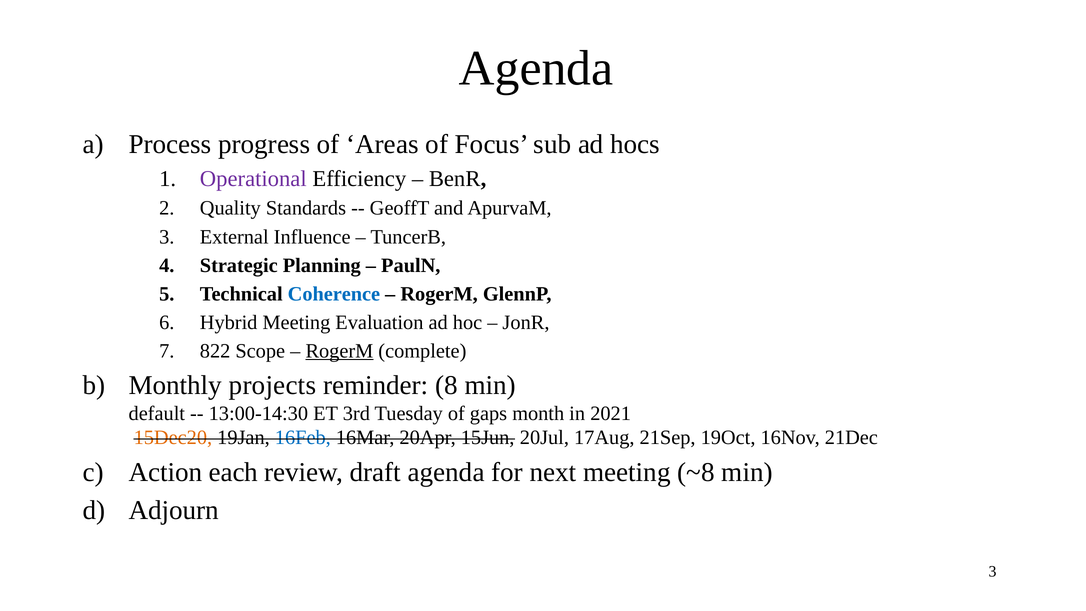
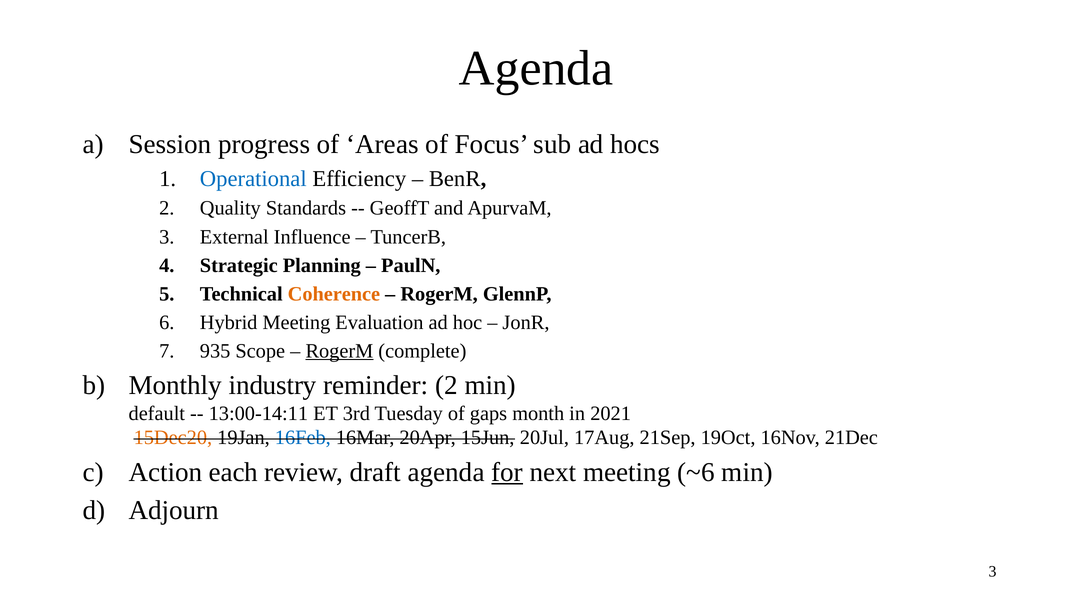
Process: Process -> Session (170, 144)
Operational colour: purple -> blue (253, 179)
Coherence colour: blue -> orange (334, 294)
822: 822 -> 935 (215, 351)
projects: projects -> industry (273, 385)
reminder 8: 8 -> 2 (447, 385)
13:00-14:30: 13:00-14:30 -> 13:00-14:11 (258, 413)
for underline: none -> present (507, 472)
~8: ~8 -> ~6 (696, 472)
